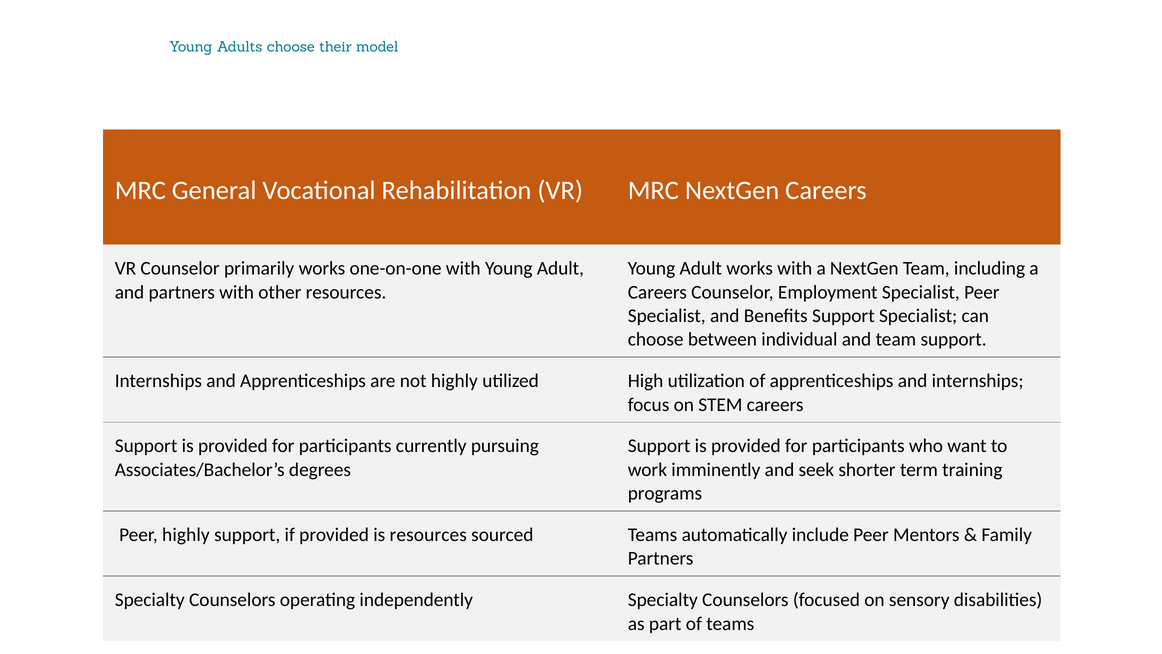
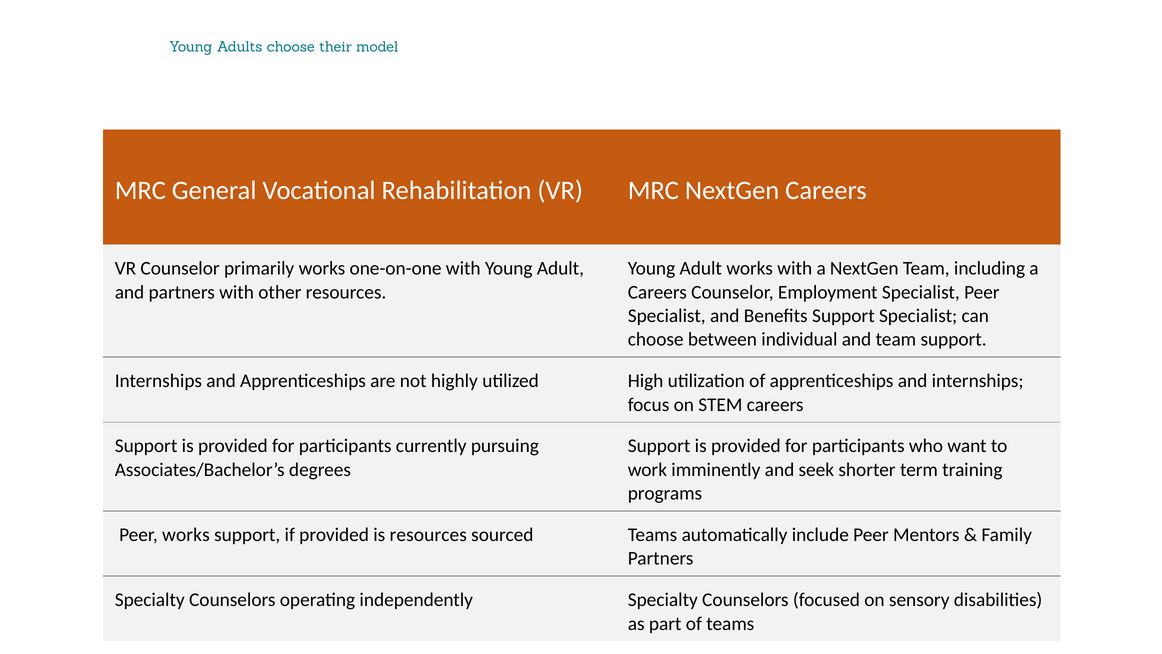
Peer highly: highly -> works (186, 535)
